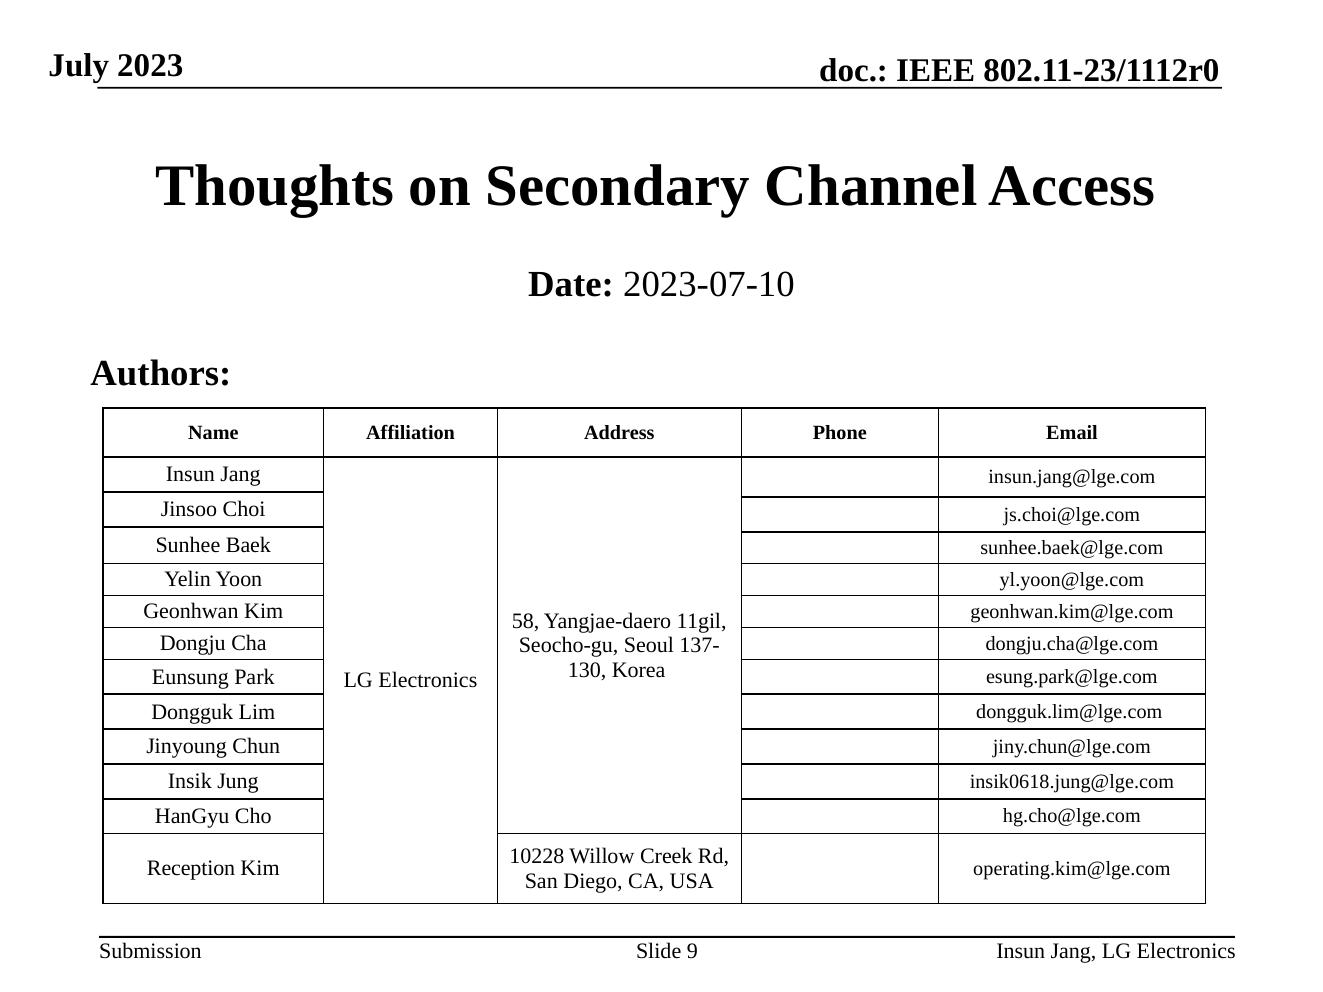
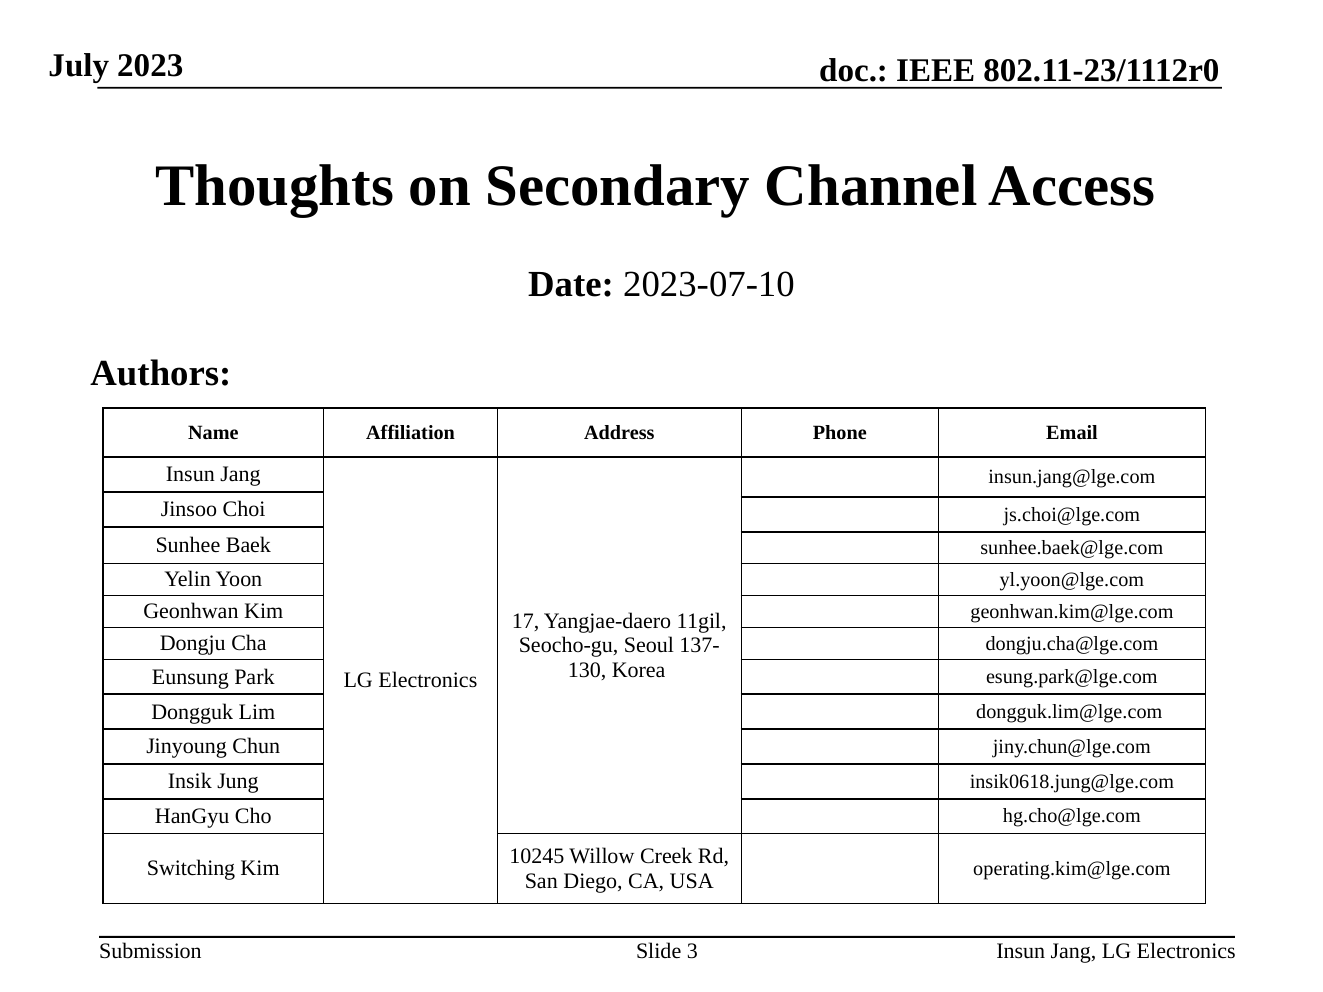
58: 58 -> 17 (526, 621)
10228: 10228 -> 10245 (537, 857)
Reception: Reception -> Switching (191, 869)
9: 9 -> 3 (692, 952)
